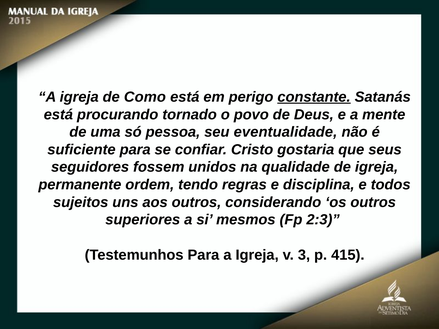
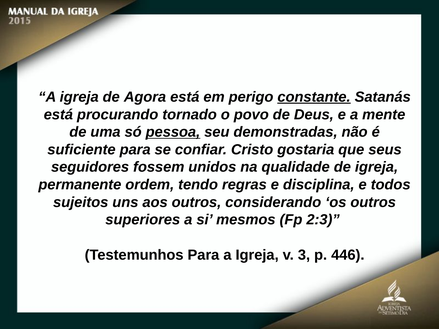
Como: Como -> Agora (145, 97)
pessoa underline: none -> present (173, 132)
eventualidade: eventualidade -> demonstradas (286, 132)
415: 415 -> 446 (348, 255)
